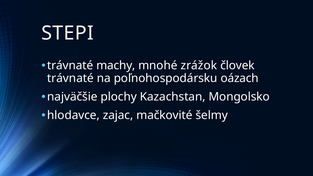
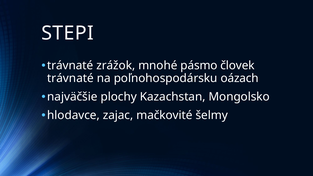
machy: machy -> zrážok (116, 66)
zrážok: zrážok -> pásmo (199, 66)
